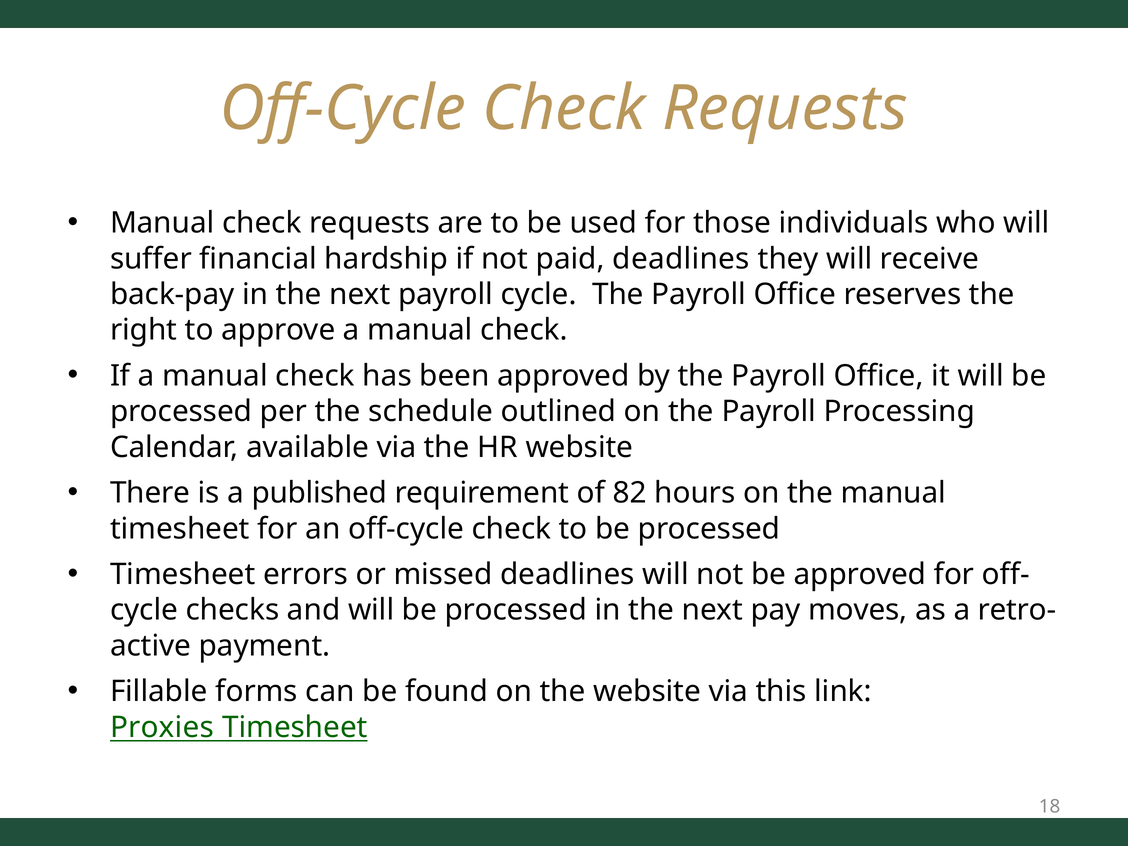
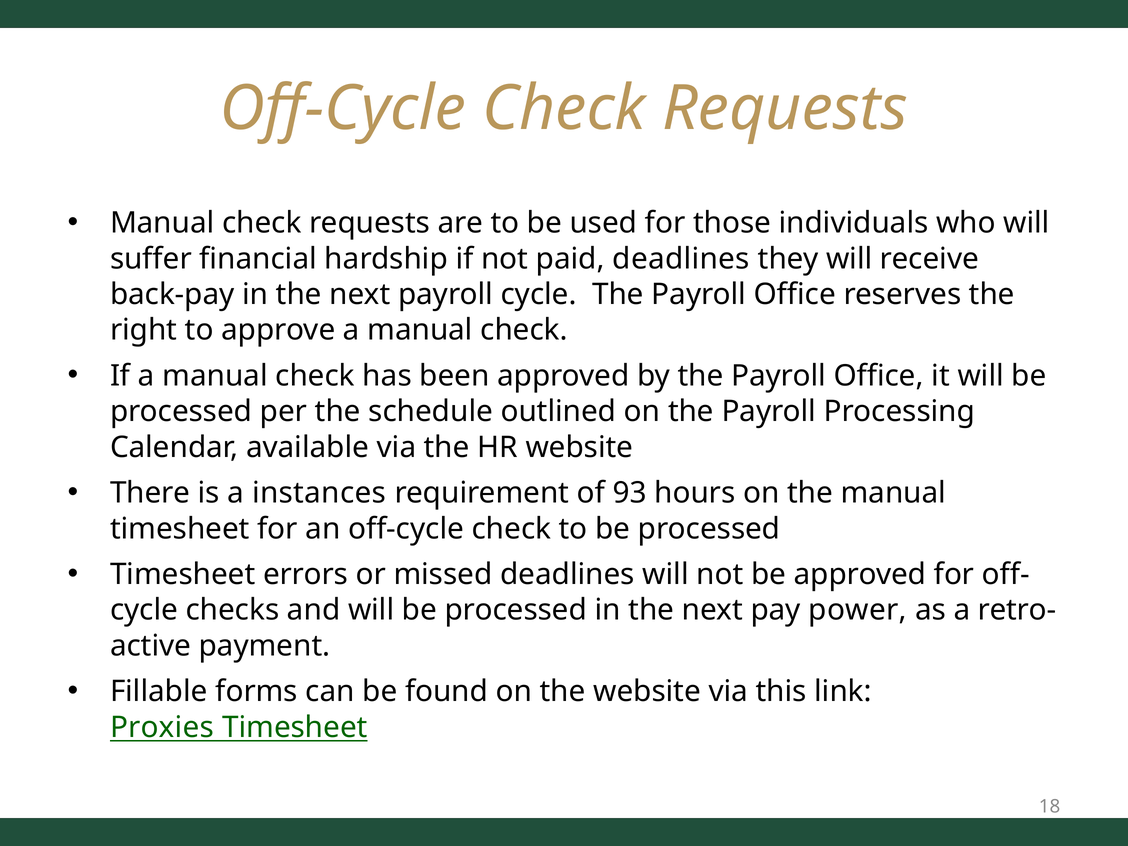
published: published -> instances (319, 493)
82: 82 -> 93 (630, 493)
moves: moves -> power (858, 610)
